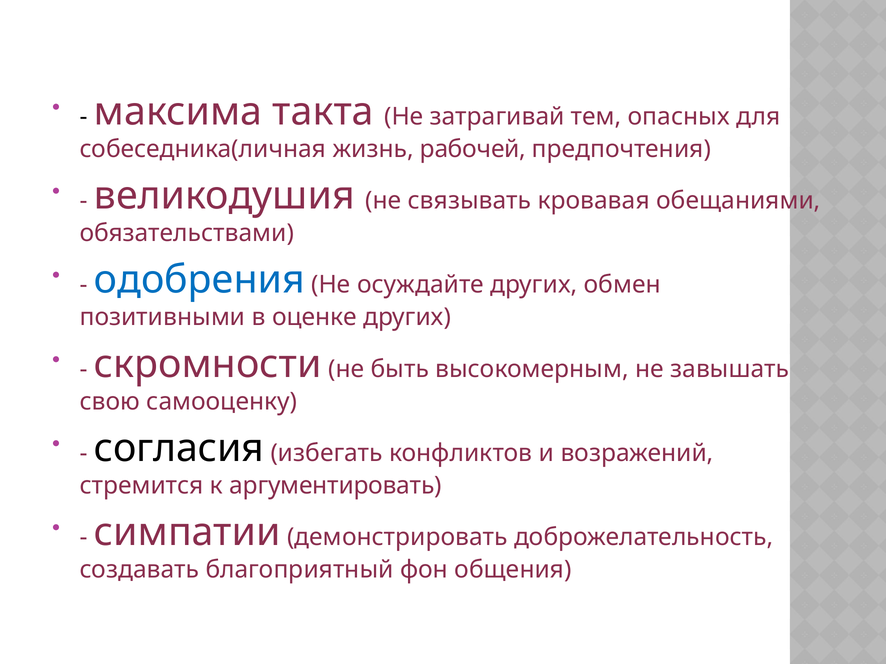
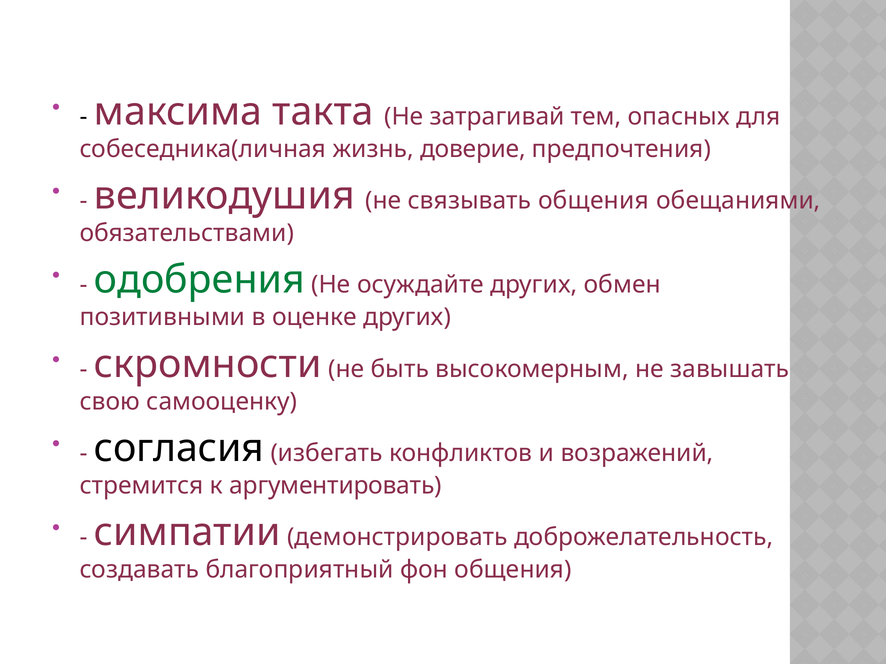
рабочей: рабочей -> доверие (473, 149)
связывать кровавая: кровавая -> общения (594, 201)
одобрения colour: blue -> green (199, 280)
